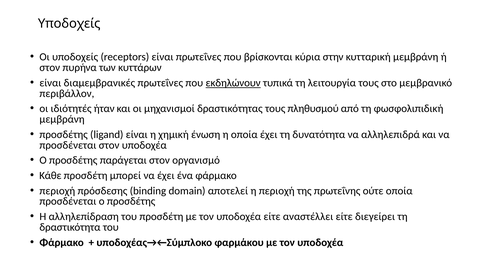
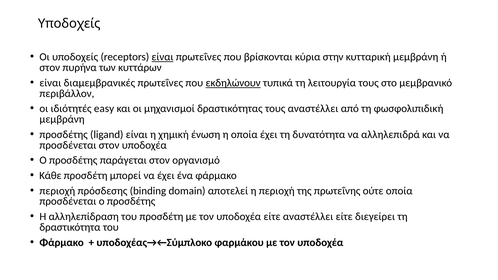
είναι underline: none -> present (163, 57)
ήταν: ήταν -> easy (104, 109)
τους πληθυσμού: πληθυσμού -> αναστέλλει (313, 109)
